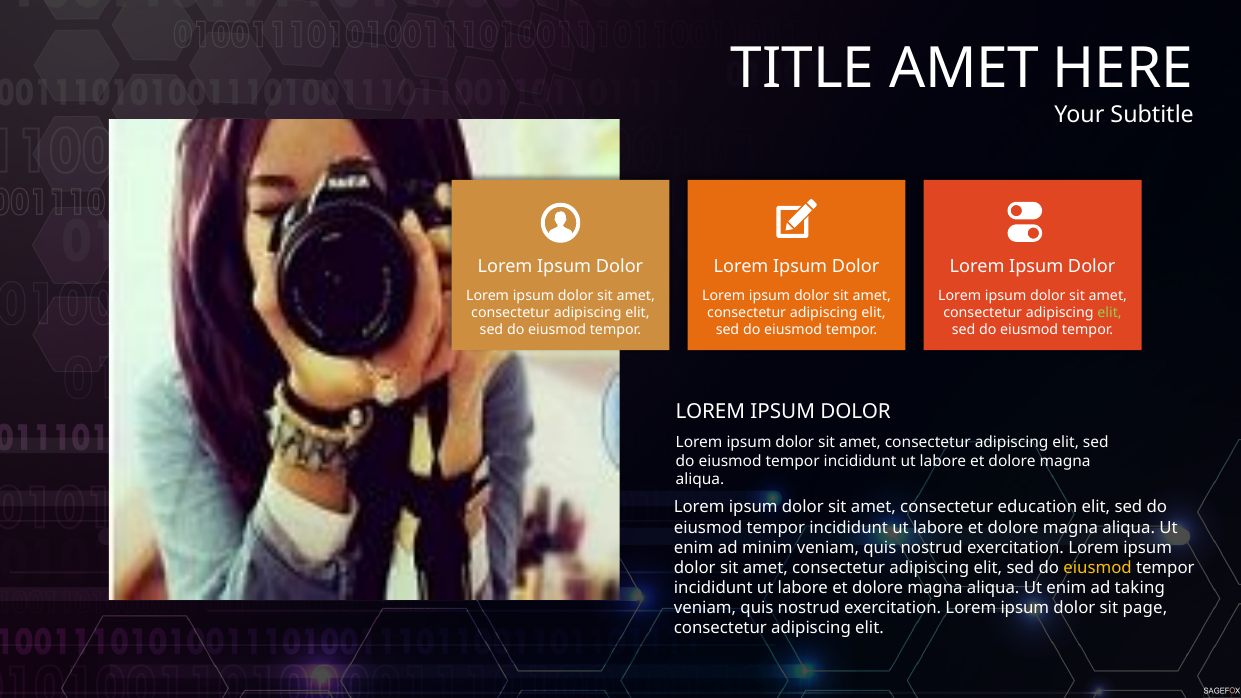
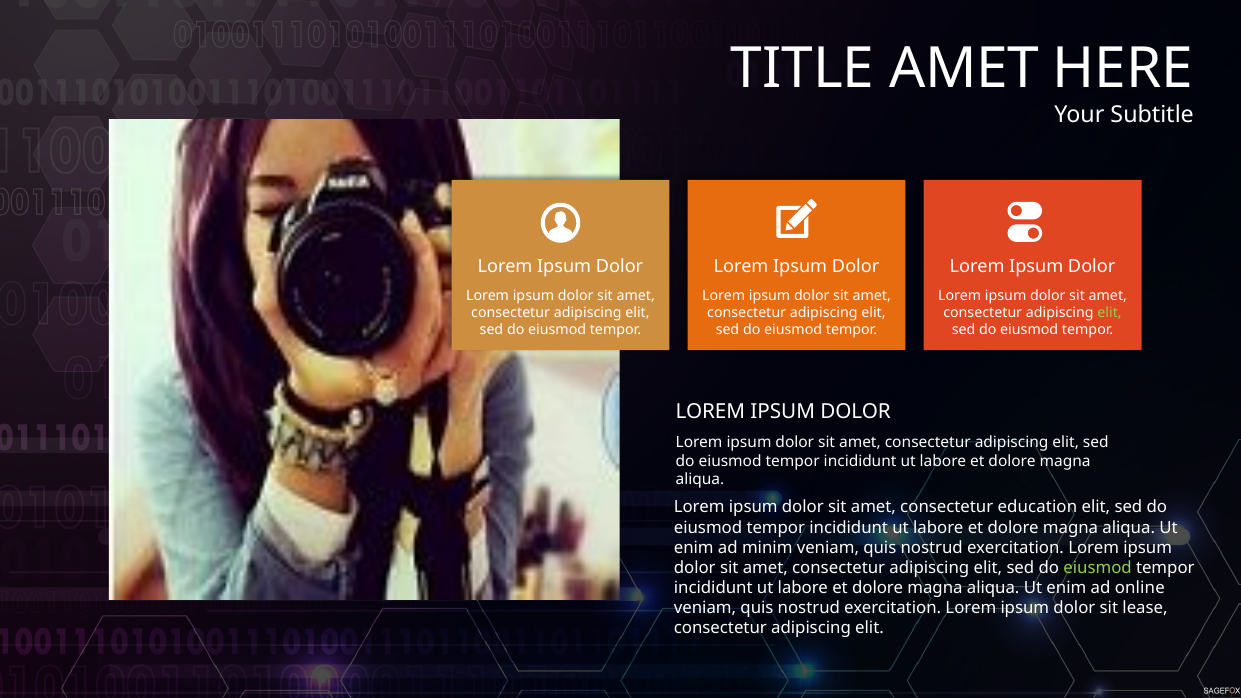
eiusmod colour: yellow -> light green (1098, 568)
taking: taking -> online (1140, 588)
page: page -> lease (1145, 608)
